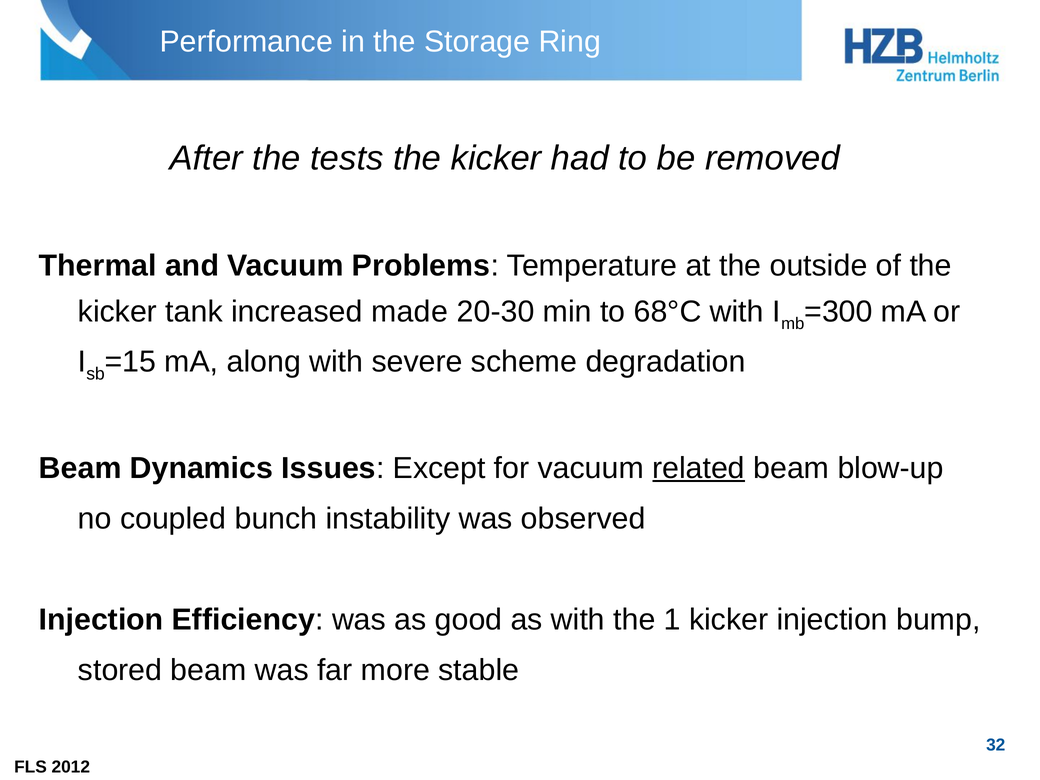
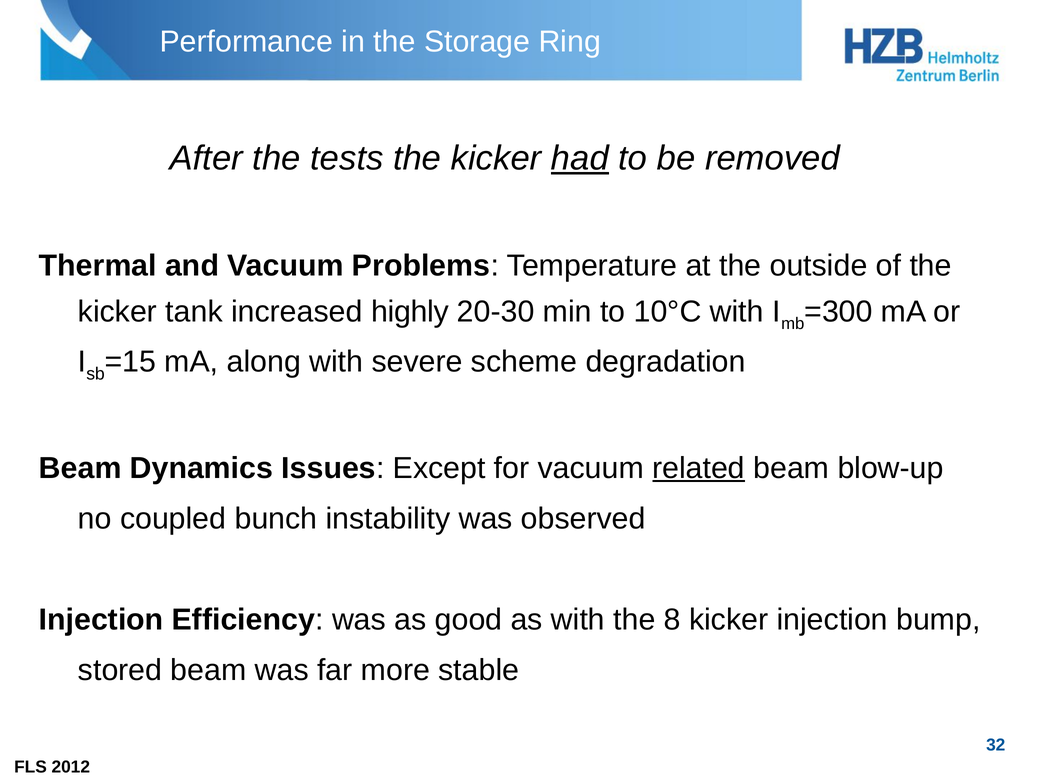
had underline: none -> present (580, 158)
made: made -> highly (410, 312)
68°C: 68°C -> 10°C (668, 312)
1: 1 -> 8 (672, 620)
